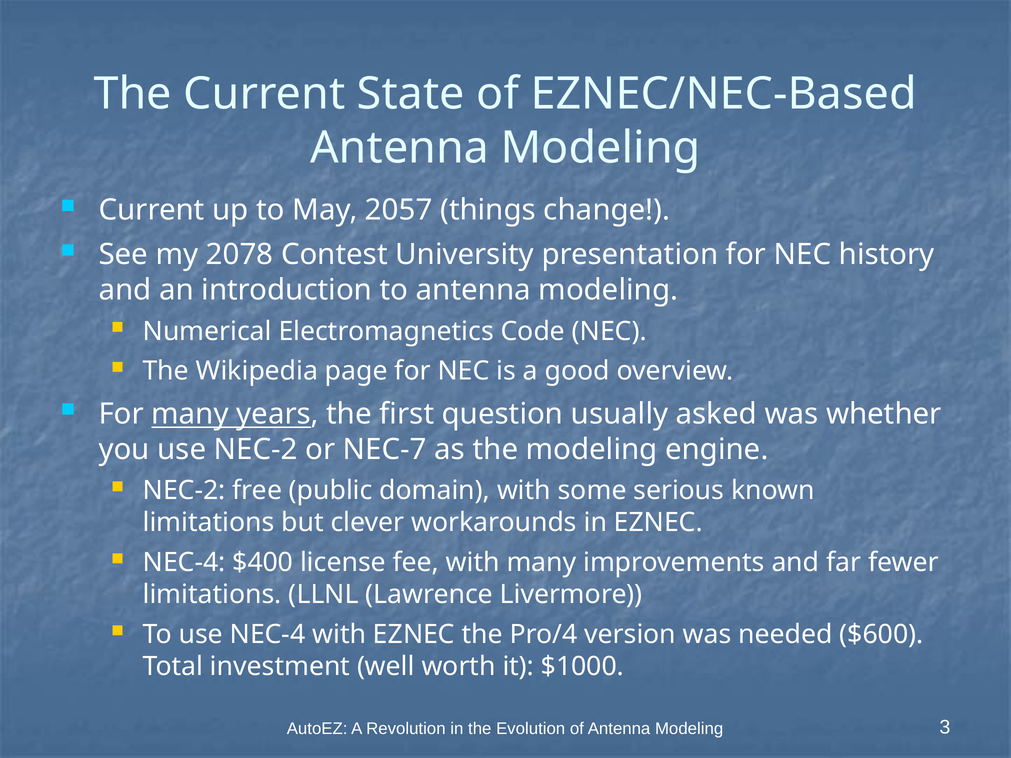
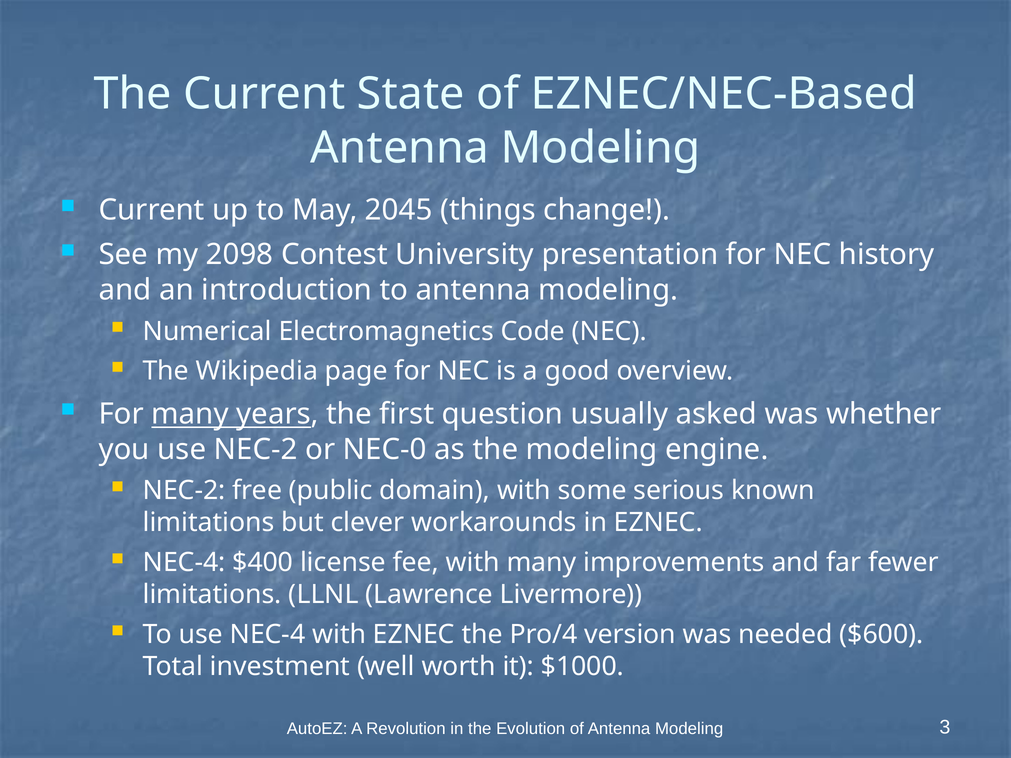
2057: 2057 -> 2045 (399, 210)
2078: 2078 -> 2098 (240, 255)
NEC-7: NEC-7 -> NEC-0 (385, 449)
